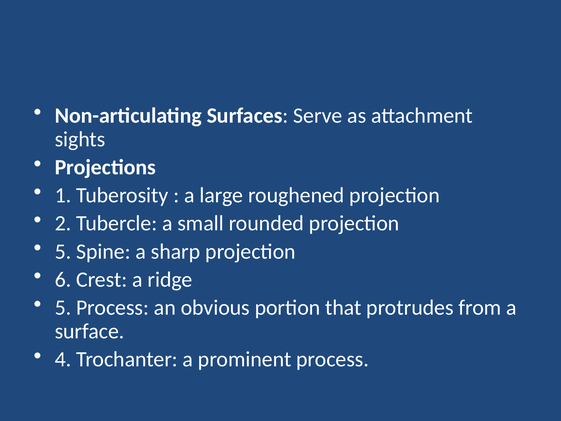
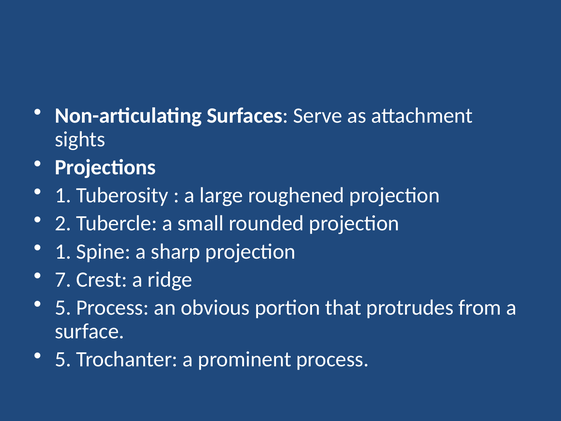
5: 5 -> 1 (63, 251)
6: 6 -> 7 (63, 279)
4: 4 -> 5 (63, 359)
